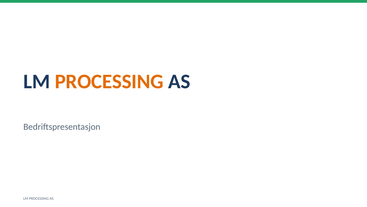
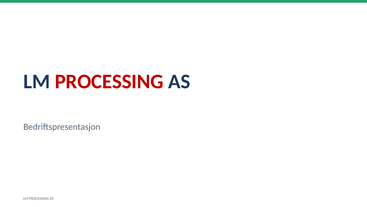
PROCESSING colour: orange -> red (109, 81)
